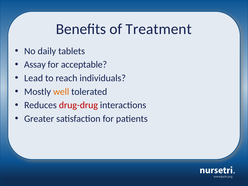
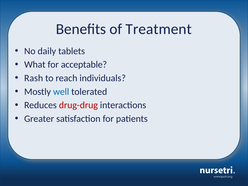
Assay: Assay -> What (35, 65)
Lead: Lead -> Rash (34, 78)
well colour: orange -> blue (61, 92)
